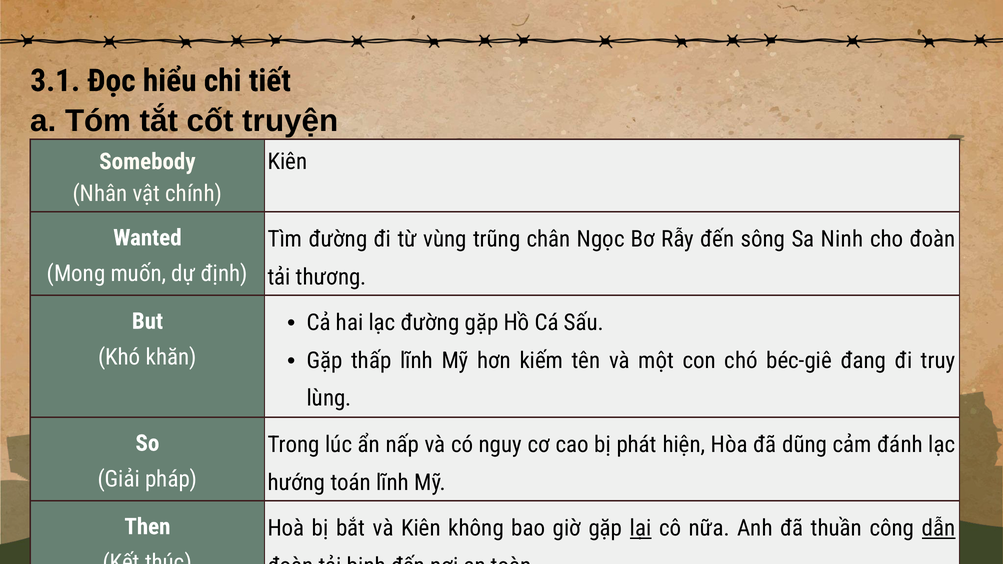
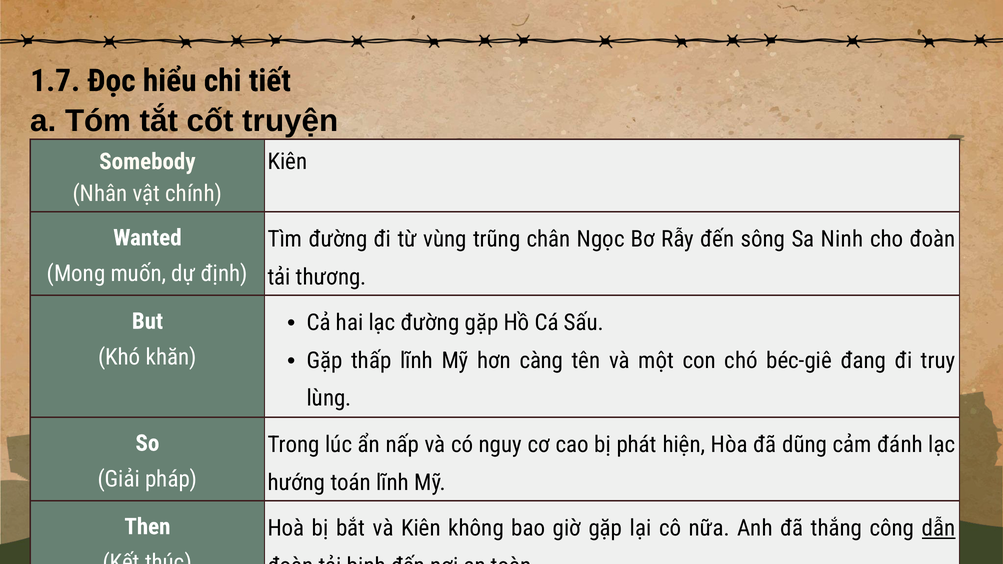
3.1: 3.1 -> 1.7 (55, 81)
kiếm: kiếm -> càng (541, 361)
lại underline: present -> none (641, 528)
thuần: thuần -> thắng (837, 528)
